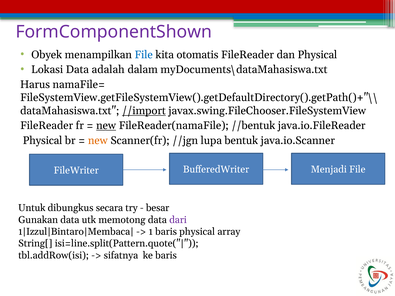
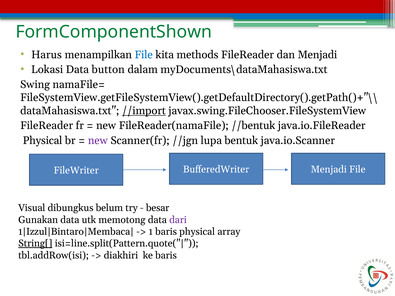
FormComponentShown colour: purple -> green (114, 32)
Obyek: Obyek -> Harus (47, 55)
otomatis: otomatis -> methods (197, 55)
dan Physical: Physical -> Menjadi (317, 55)
adalah: adalah -> button (108, 70)
Harus: Harus -> Swing (35, 84)
new underline: present -> none (106, 126)
new colour: orange -> purple (98, 141)
Untuk: Untuk -> Visual (32, 208)
secara: secara -> belum (109, 208)
String[ underline: none -> present (35, 244)
sifatnya: sifatnya -> diakhiri (121, 255)
